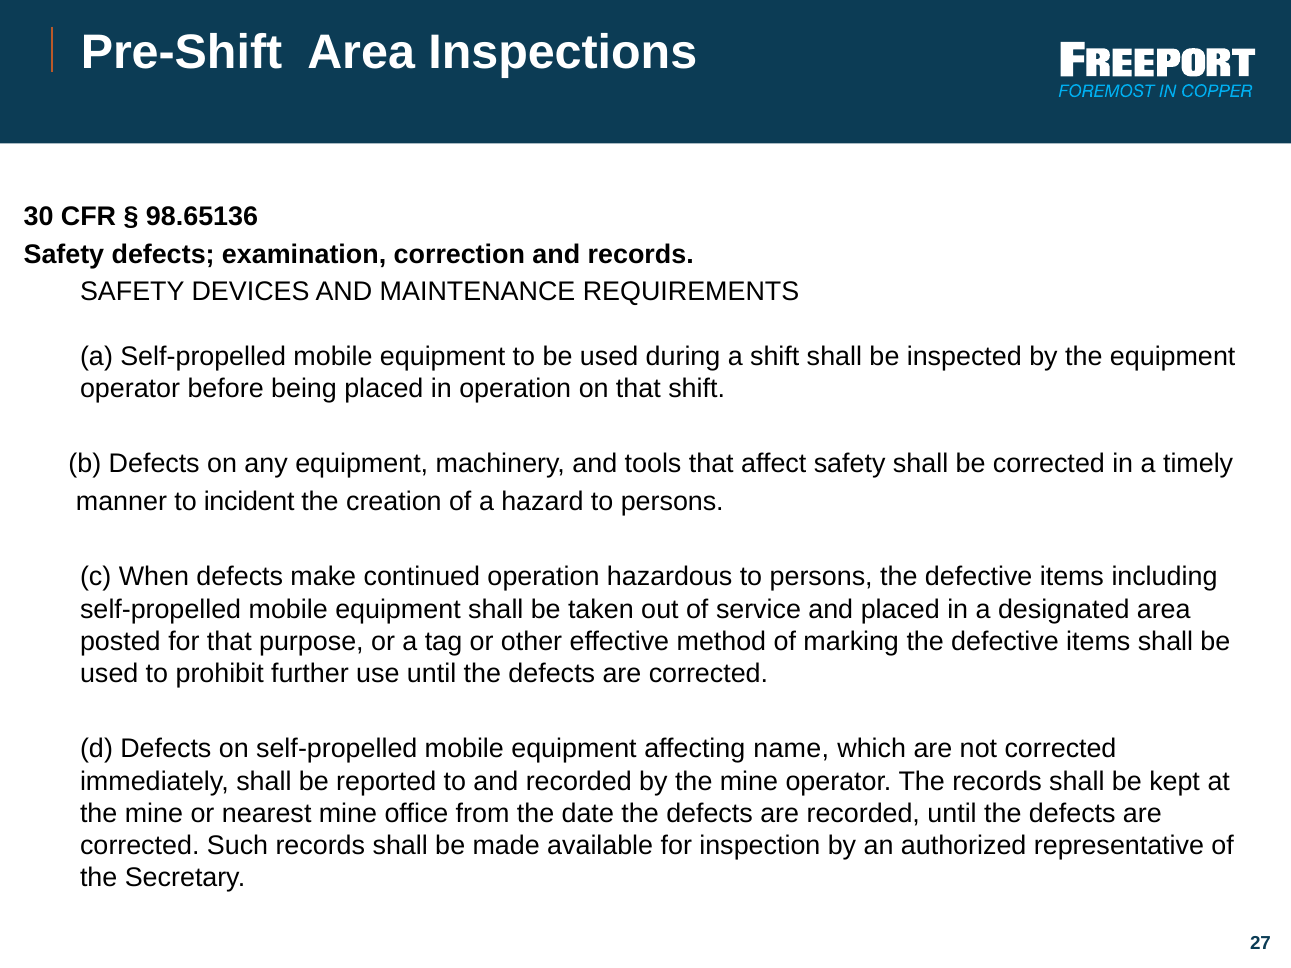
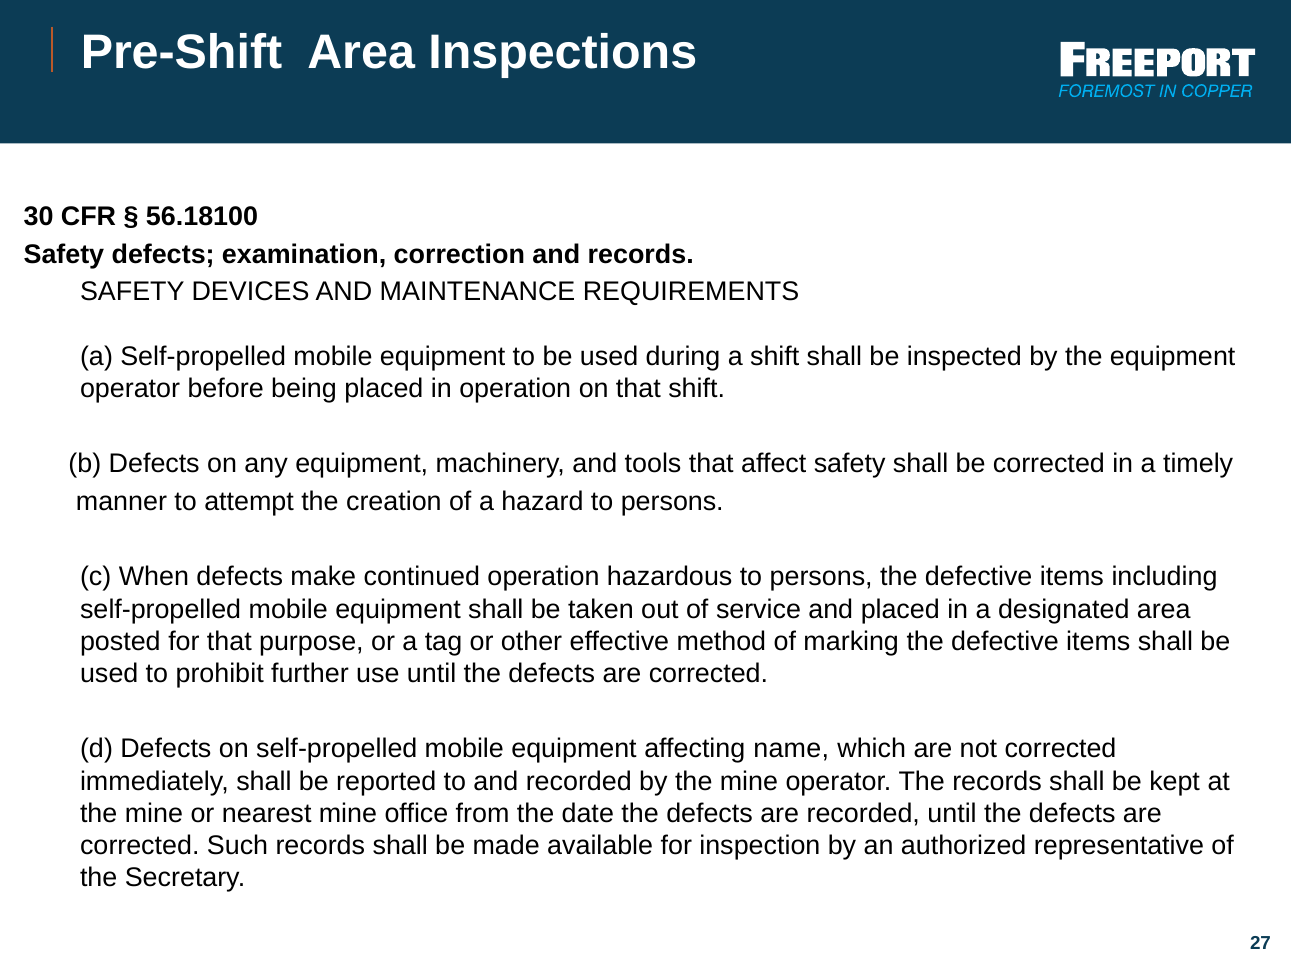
98.65136: 98.65136 -> 56.18100 (202, 217)
incident: incident -> attempt (249, 502)
